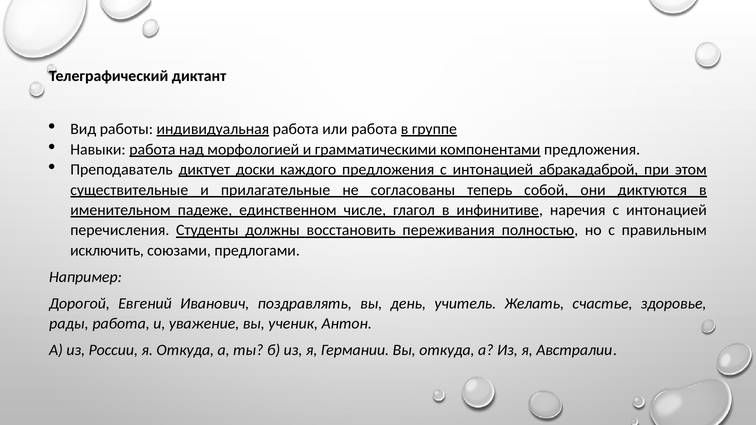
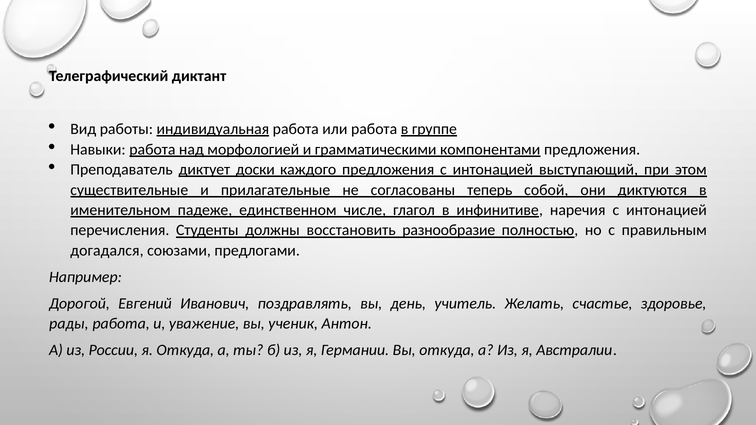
абракадаброй: абракадаброй -> выступающий (589, 170)
переживания: переживания -> разнообразие (449, 230)
исключить: исключить -> догадался (107, 251)
